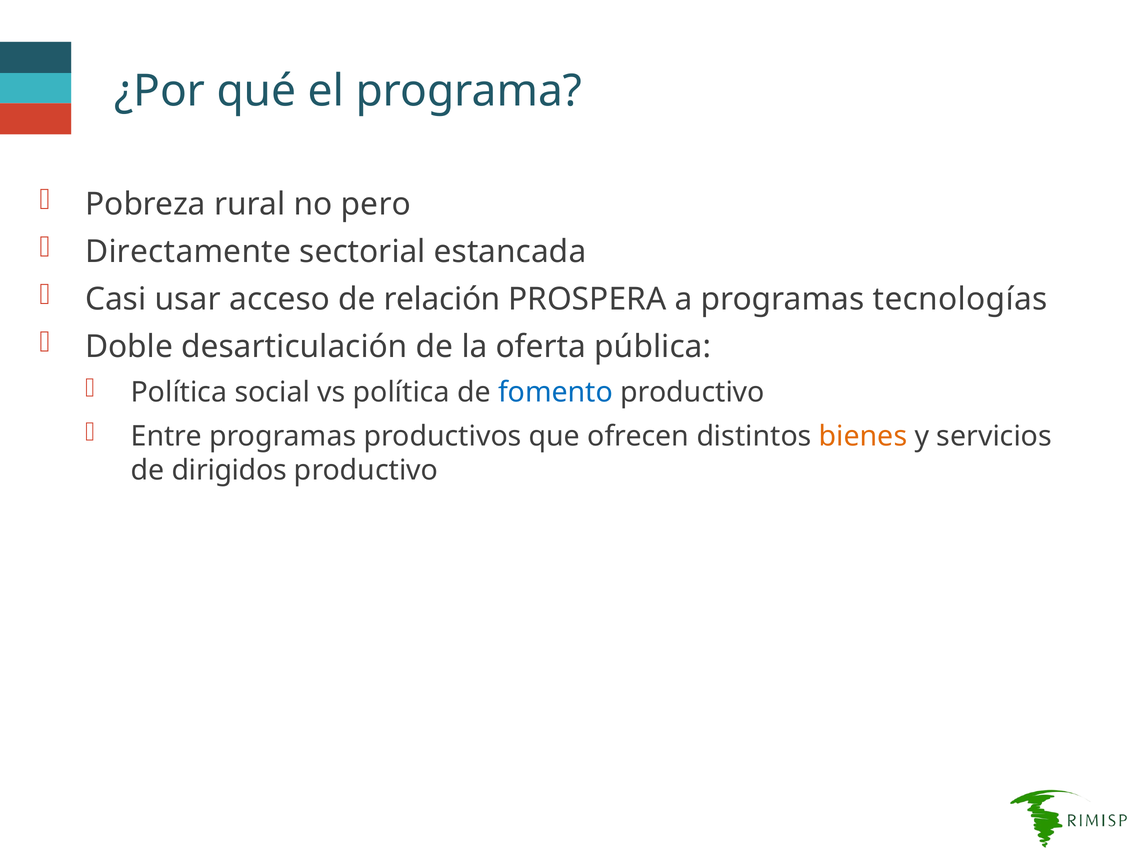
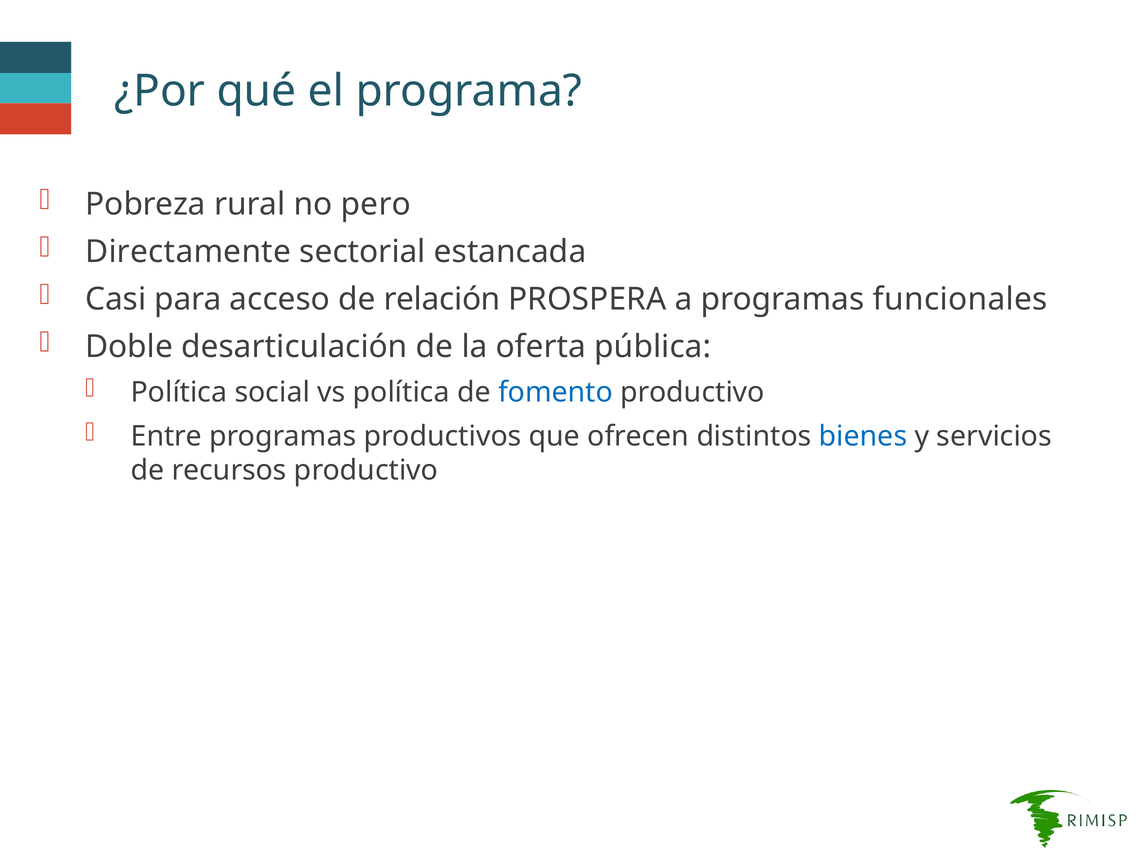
usar: usar -> para (188, 299)
tecnologías: tecnologías -> funcionales (960, 299)
bienes colour: orange -> blue (863, 436)
dirigidos: dirigidos -> recursos (229, 470)
